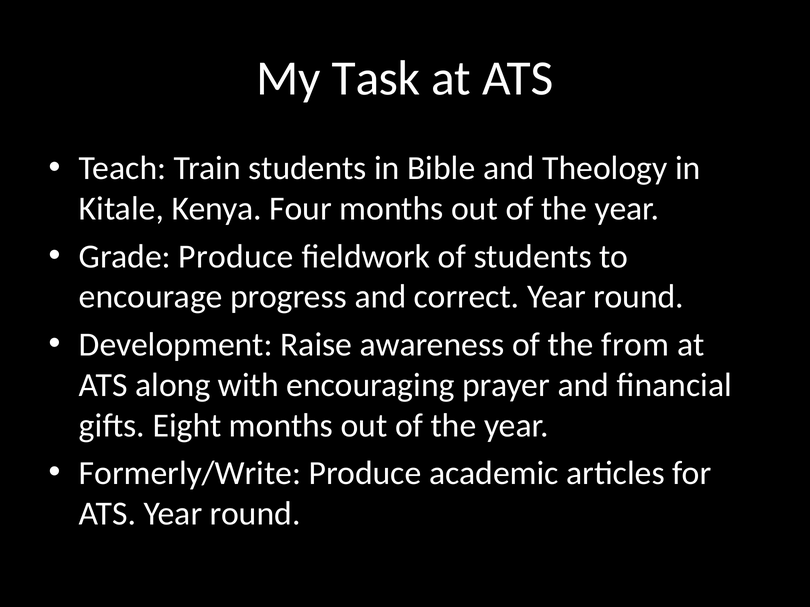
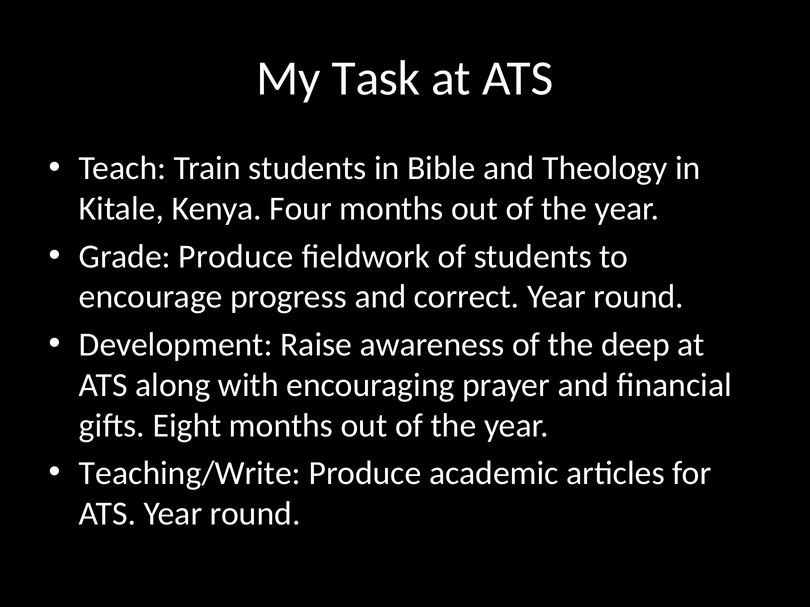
from: from -> deep (635, 345)
Formerly/Write: Formerly/Write -> Teaching/Write (190, 474)
